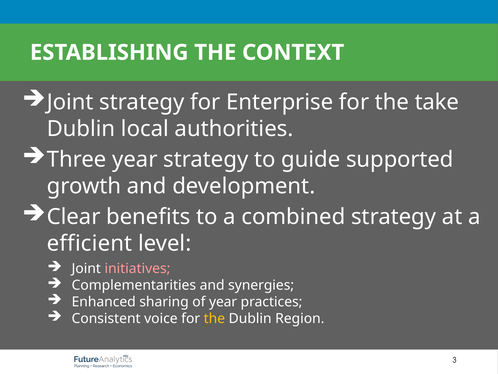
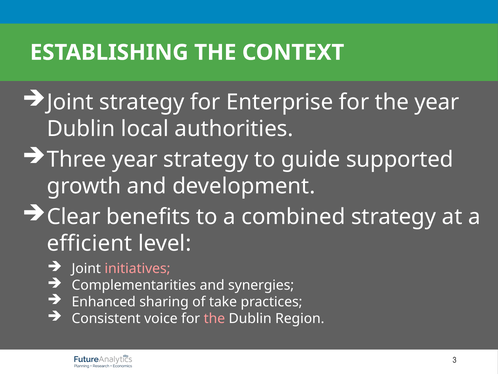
the take: take -> year (437, 102)
of year: year -> take (223, 302)
the colour: yellow -> pink (214, 318)
